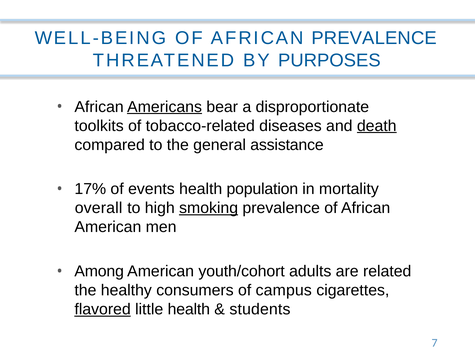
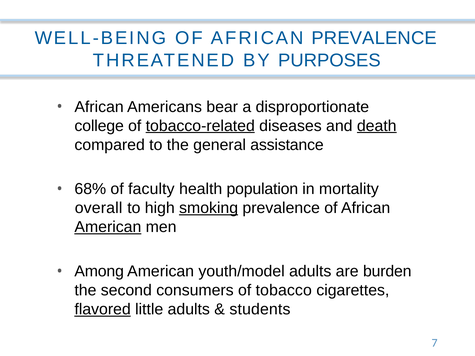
Americans underline: present -> none (165, 107)
toolkits: toolkits -> college (99, 126)
tobacco-related underline: none -> present (200, 126)
17%: 17% -> 68% (90, 189)
events: events -> faculty (151, 189)
American underline: none -> present (108, 227)
youth/cohort: youth/cohort -> youth/model (242, 272)
related: related -> burden (387, 272)
healthy: healthy -> second (126, 291)
campus: campus -> tobacco (284, 291)
little health: health -> adults (189, 310)
